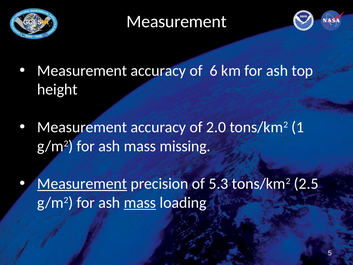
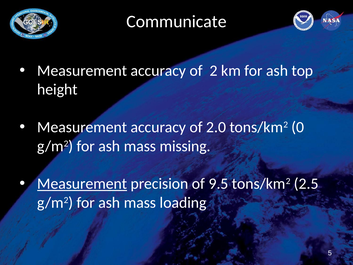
Measurement: Measurement -> Communicate (176, 22)
6: 6 -> 2 (214, 71)
1: 1 -> 0 (298, 127)
5.3: 5.3 -> 9.5 (218, 184)
mass underline: present -> none (140, 202)
